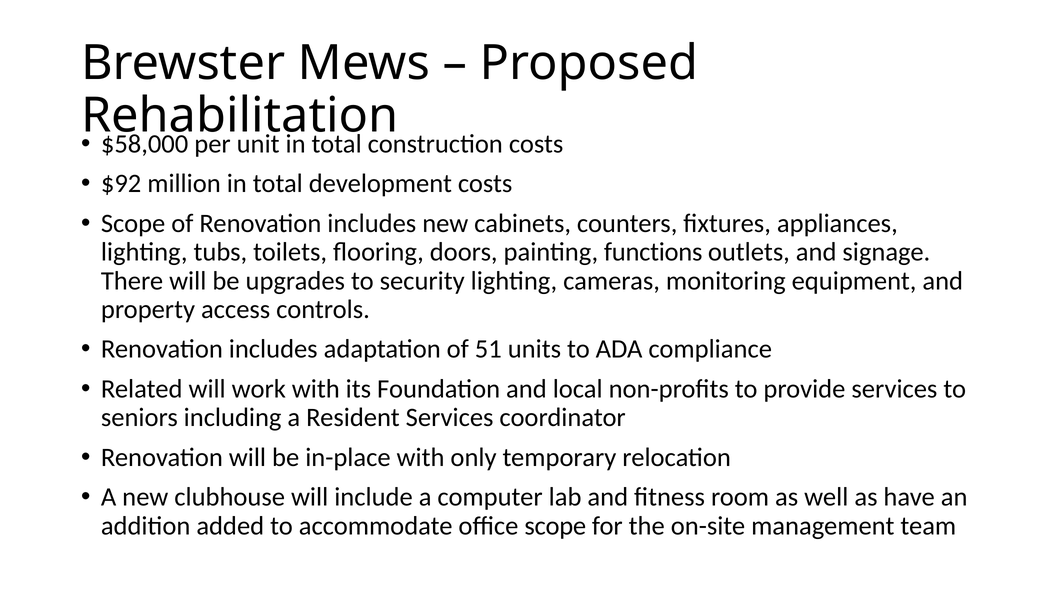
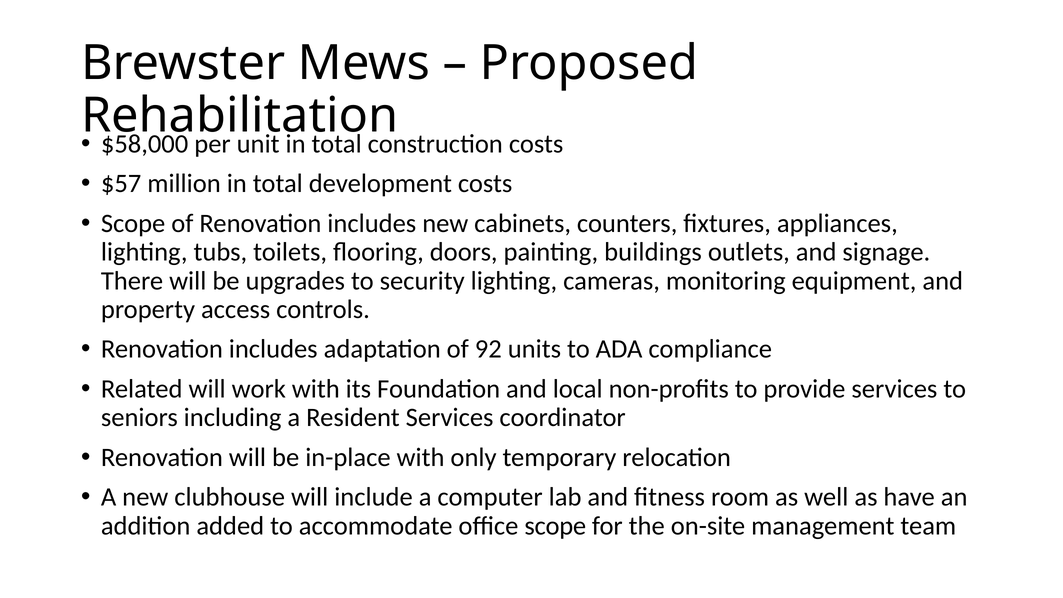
$92: $92 -> $57 (121, 184)
functions: functions -> buildings (653, 252)
51: 51 -> 92 (488, 349)
